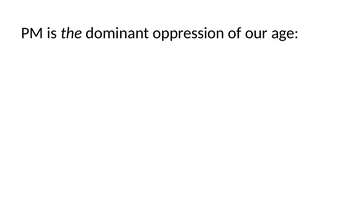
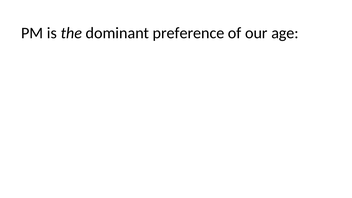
oppression: oppression -> preference (189, 33)
